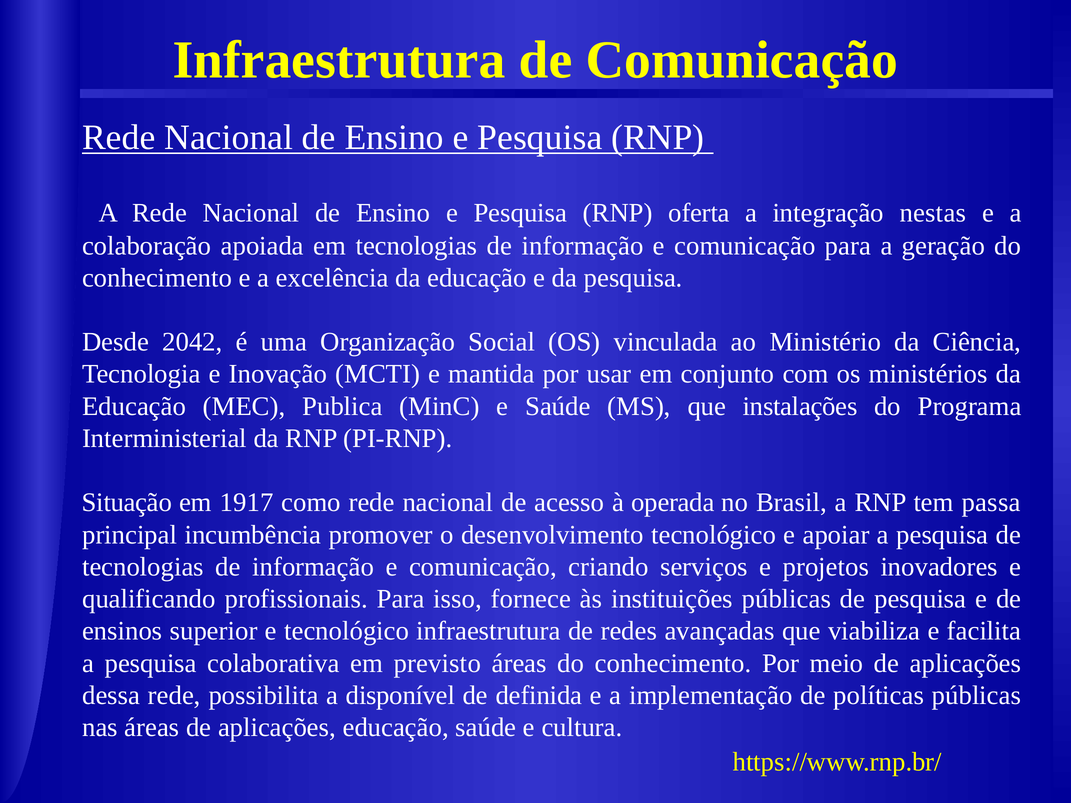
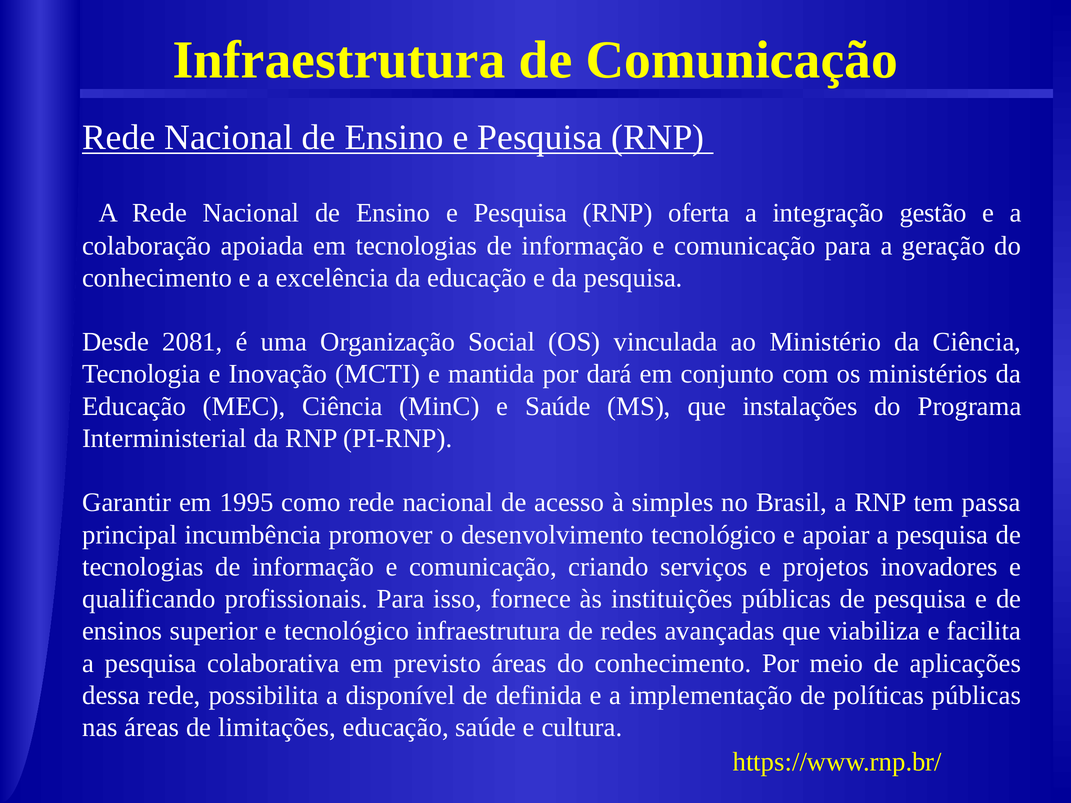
nestas: nestas -> gestão (933, 213)
2042: 2042 -> 2081 (192, 342)
usar: usar -> dará (609, 374)
MEC Publica: Publica -> Ciência (342, 406)
Situação: Situação -> Garantir (127, 503)
1917: 1917 -> 1995 (247, 503)
operada: operada -> simples (673, 503)
áreas de aplicações: aplicações -> limitações (277, 728)
